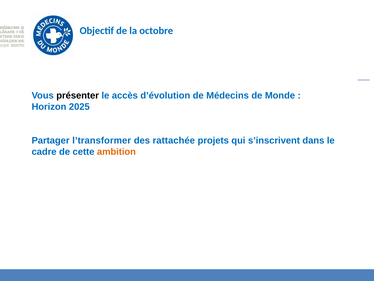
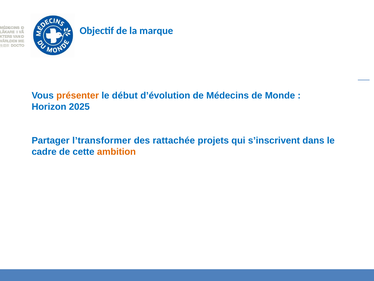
octobre: octobre -> marque (156, 31)
présenter colour: black -> orange (78, 95)
accès: accès -> début (125, 95)
